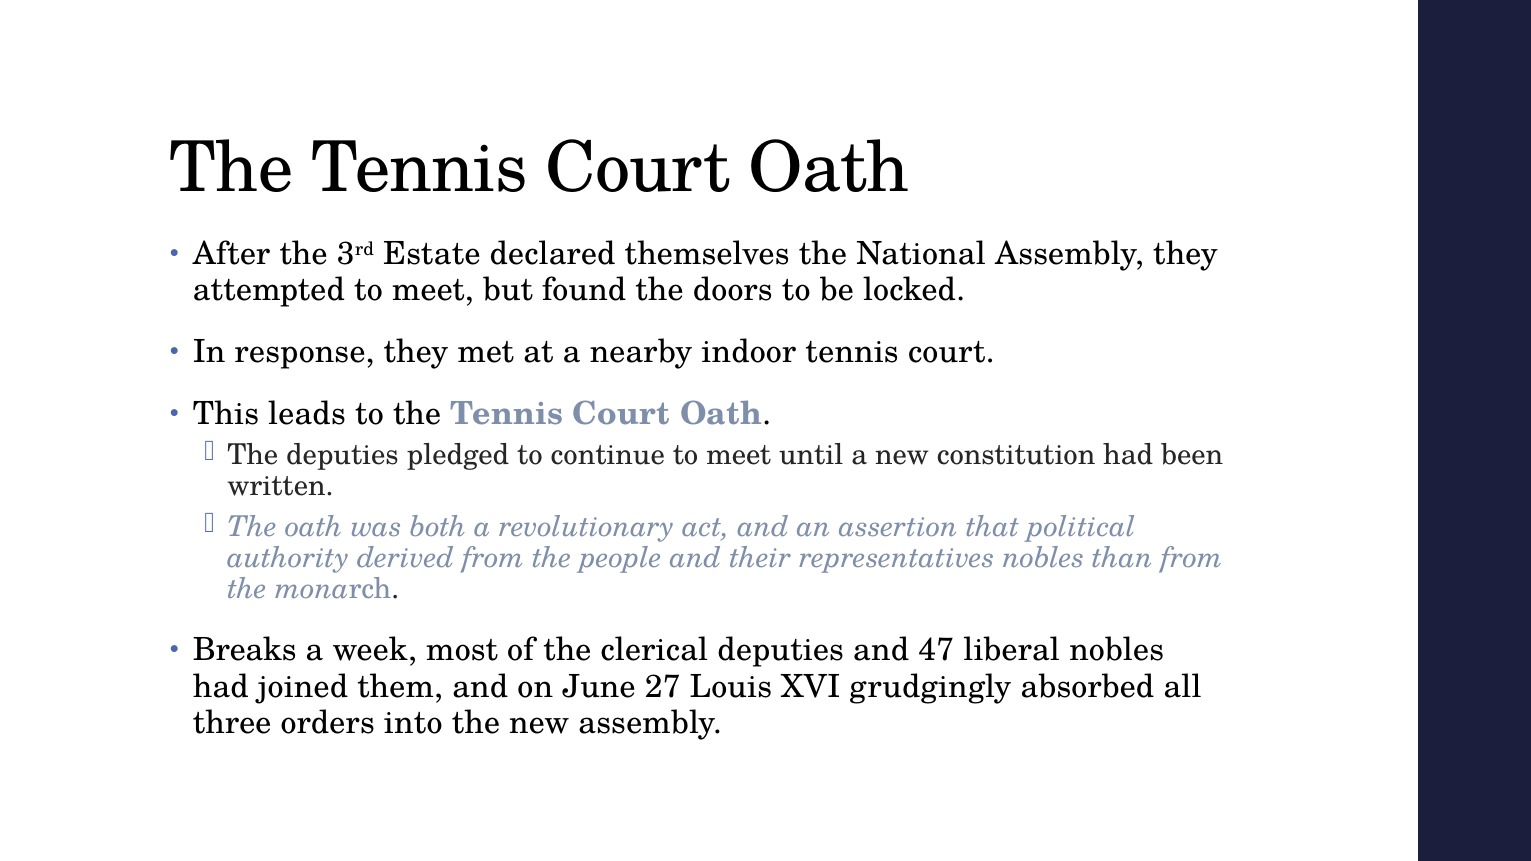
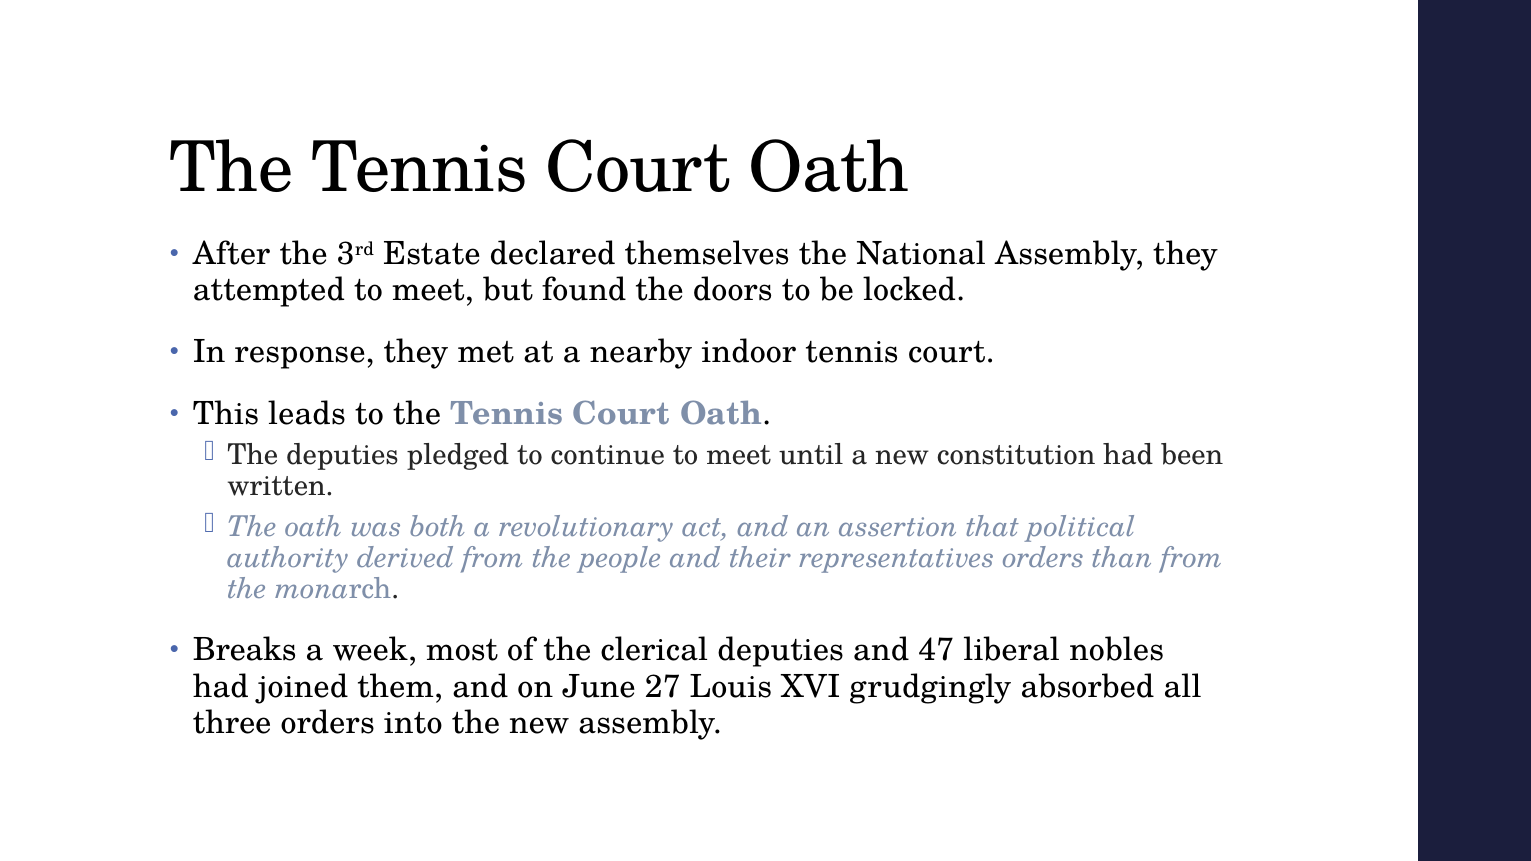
representatives nobles: nobles -> orders (1043, 558)
